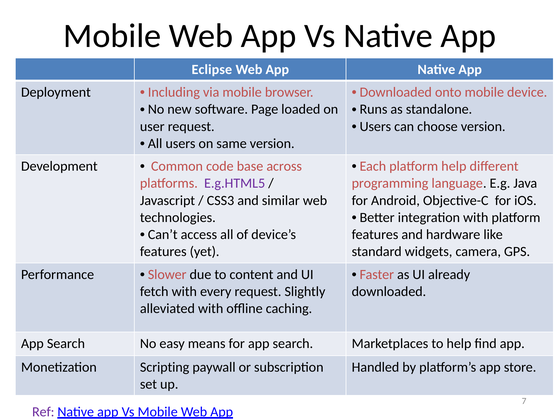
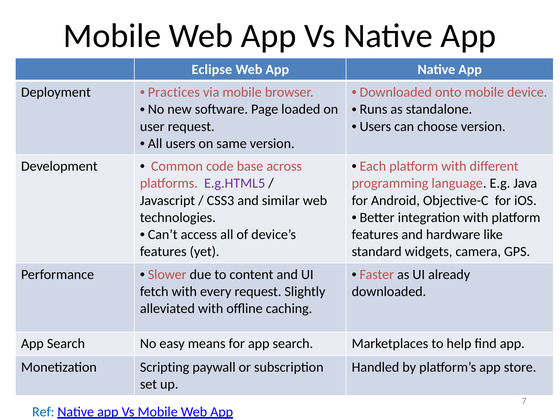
Including: Including -> Practices (174, 92)
platform help: help -> with (454, 166)
Ref colour: purple -> blue (43, 412)
